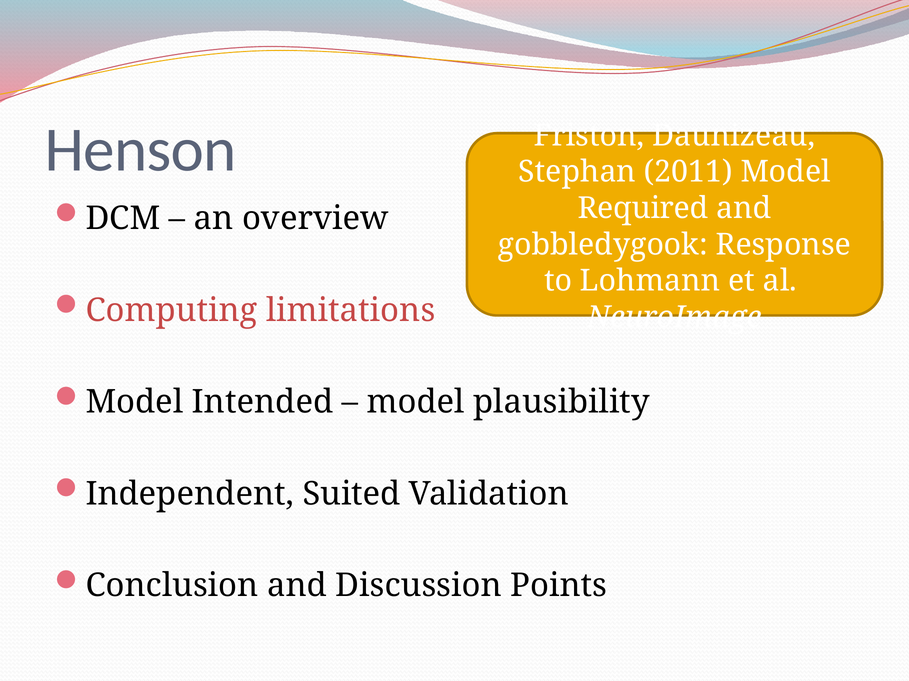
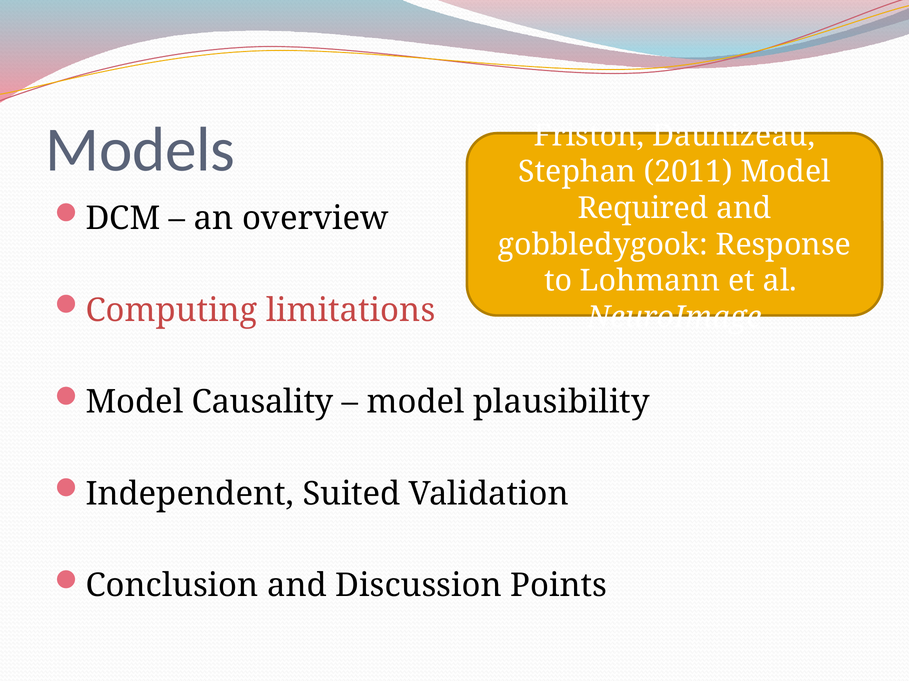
Henson: Henson -> Models (140, 150)
Intended: Intended -> Causality (263, 403)
